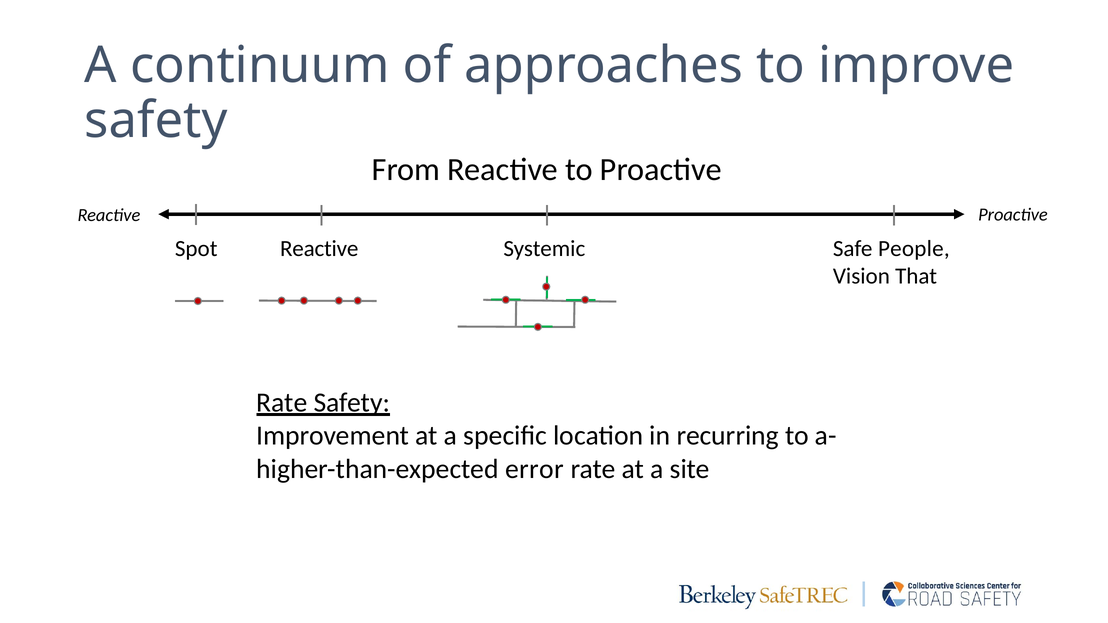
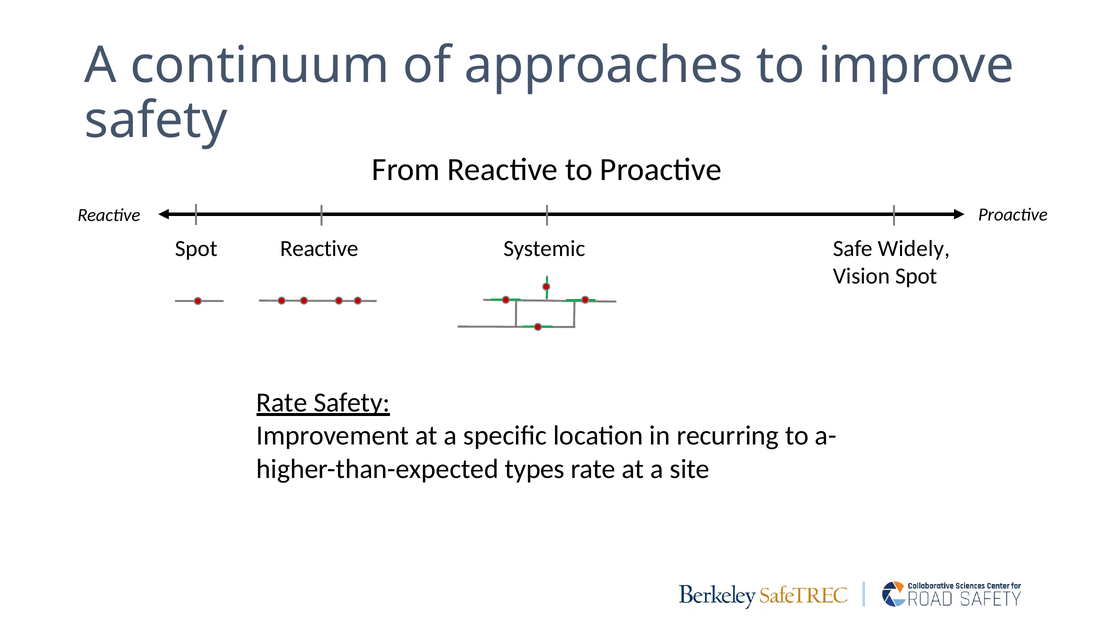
People: People -> Widely (914, 249)
Vision That: That -> Spot (916, 276)
error: error -> types (535, 469)
